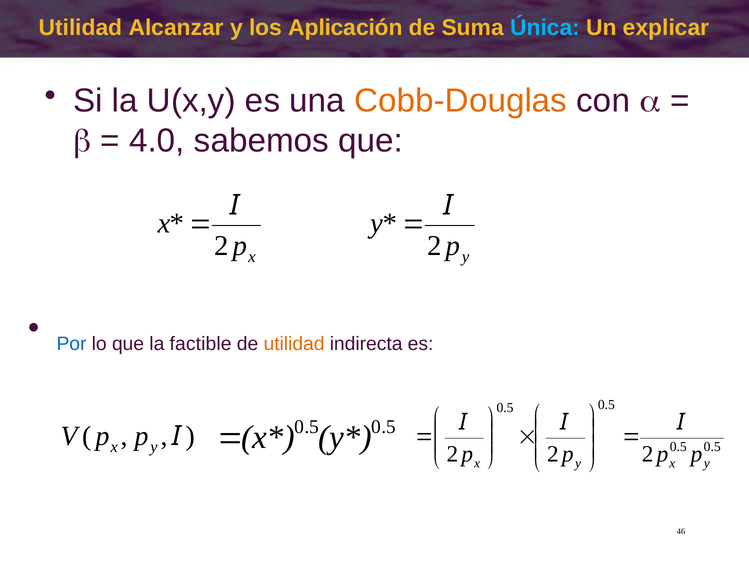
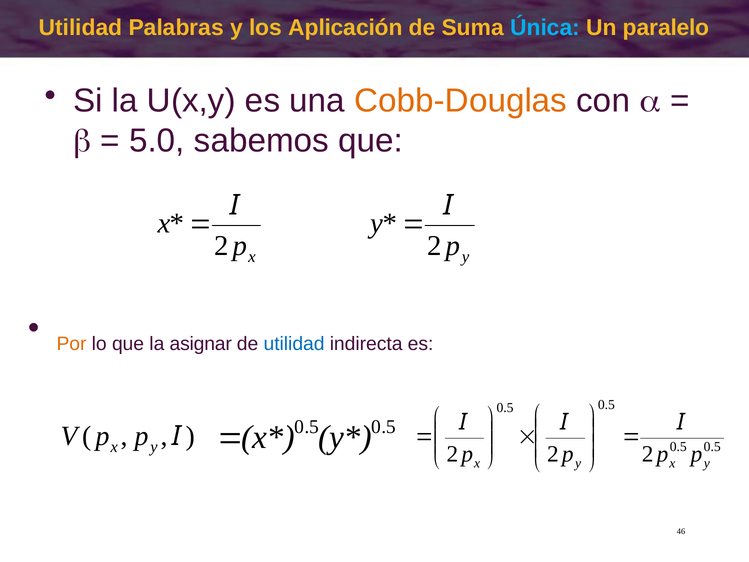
Alcanzar: Alcanzar -> Palabras (176, 28)
explicar: explicar -> paralelo (666, 28)
4.0: 4.0 -> 5.0 (157, 141)
Por colour: blue -> orange (71, 344)
factible: factible -> asignar (201, 344)
utilidad colour: orange -> blue (294, 344)
